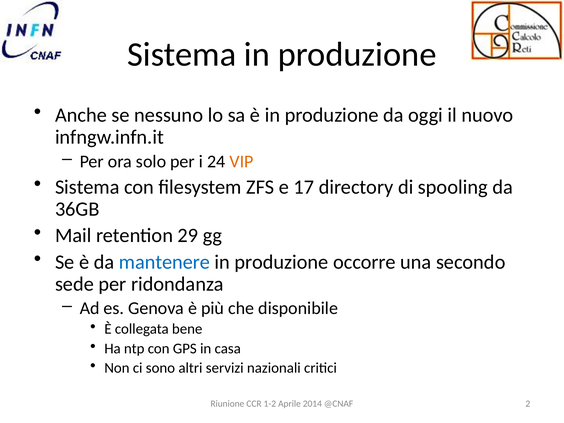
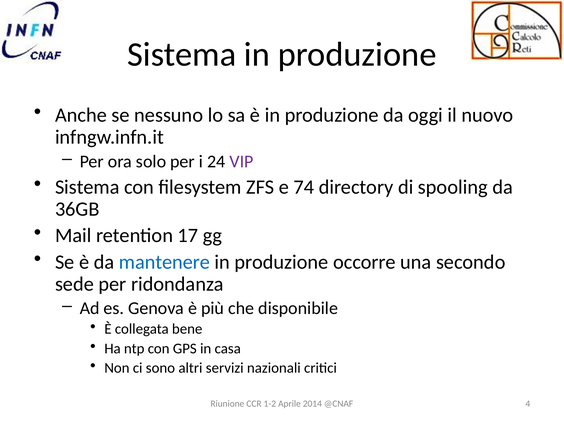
VIP colour: orange -> purple (242, 162)
17: 17 -> 74 (304, 187)
29: 29 -> 17 (188, 236)
2: 2 -> 4 (528, 404)
